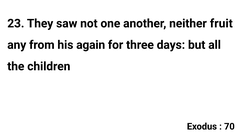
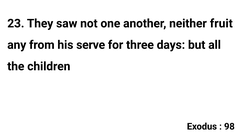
again: again -> serve (91, 45)
70: 70 -> 98 (229, 126)
